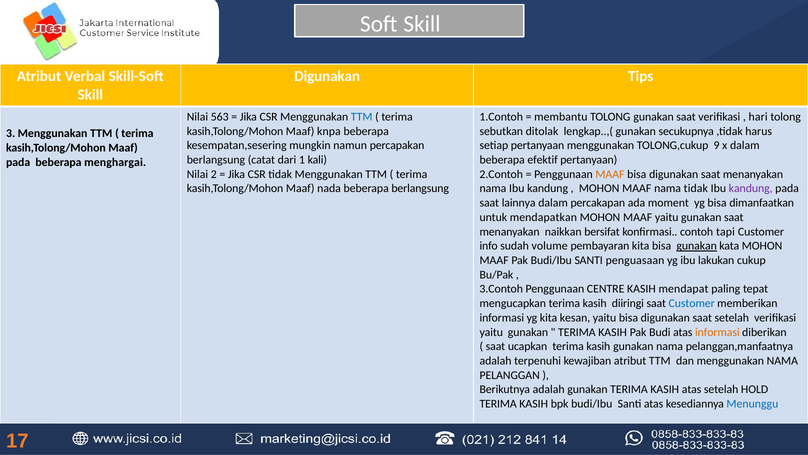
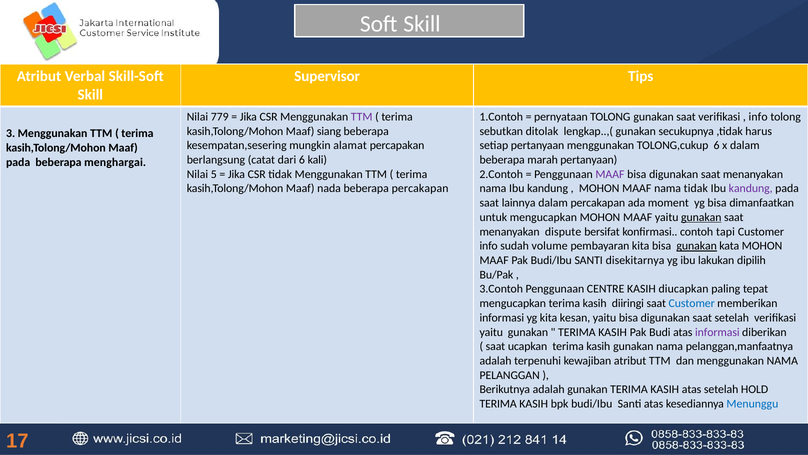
Digunakan: Digunakan -> Supervisor (327, 76)
563: 563 -> 779 (220, 117)
TTM colour: blue -> purple (362, 117)
membantu: membantu -> pernyataan (561, 117)
hari: hari -> info (758, 117)
knpa: knpa -> siang (329, 131)
namun: namun -> alamat (350, 145)
TOLONG,cukup 9: 9 -> 6 (717, 145)
dari 1: 1 -> 6 (302, 160)
efektif: efektif -> marah (543, 160)
2: 2 -> 5 (214, 174)
MAAF colour: orange -> purple (610, 174)
beberapa berlangsung: berlangsung -> percakapan (420, 188)
untuk mendapatkan: mendapatkan -> mengucapkan (543, 217)
gunakan underline: none -> present (701, 217)
naikkan: naikkan -> dispute (563, 231)
penguasaan: penguasaan -> disekitarnya (635, 260)
cukup: cukup -> dipilih (751, 260)
mendapat: mendapat -> diucapkan (684, 289)
informasi colour: orange -> purple (717, 332)
